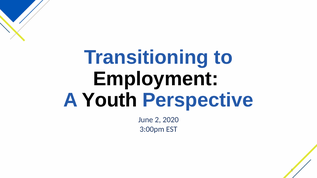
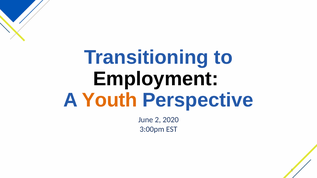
Youth colour: black -> orange (110, 100)
